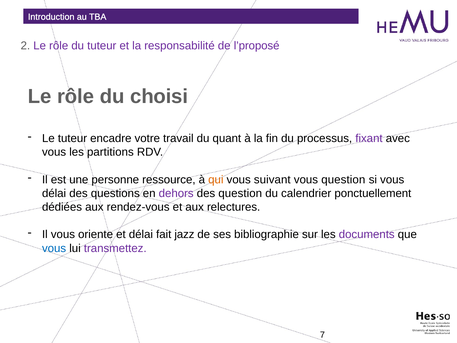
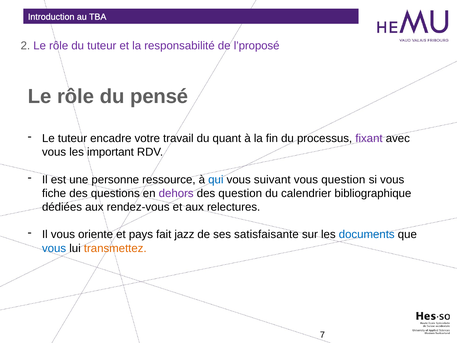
choisi: choisi -> pensé (159, 96)
partitions: partitions -> important (110, 152)
qui colour: orange -> blue (216, 179)
délai: délai -> fiche (54, 193)
ponctuellement: ponctuellement -> bibliographique (373, 193)
et délai: délai -> pays (141, 234)
bibliographie: bibliographie -> satisfaisante (266, 234)
documents colour: purple -> blue (367, 234)
transmettez colour: purple -> orange (115, 248)
